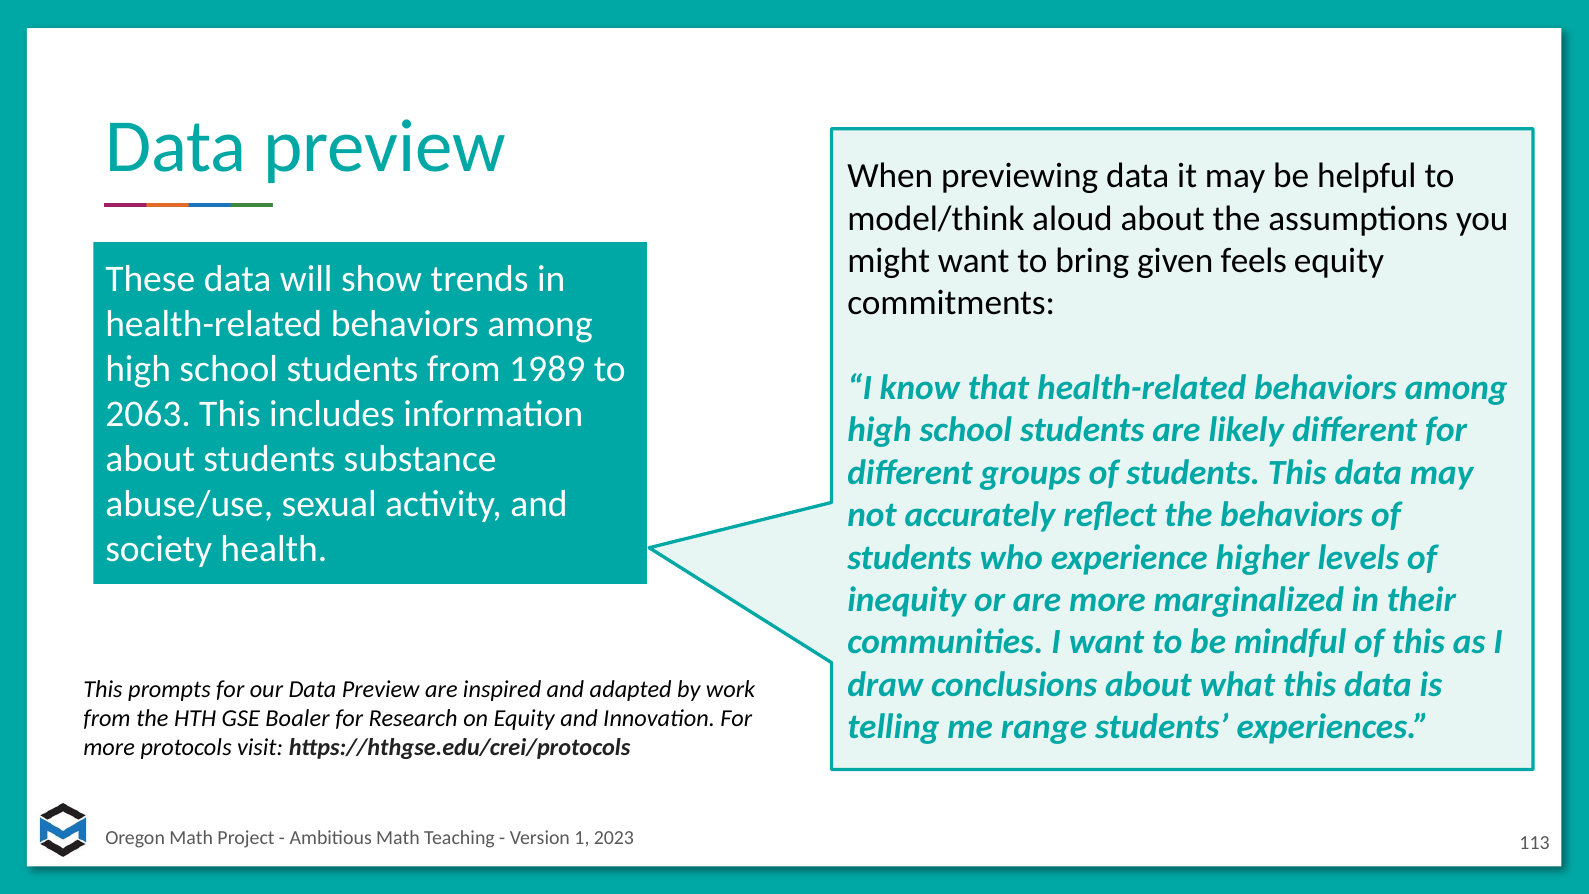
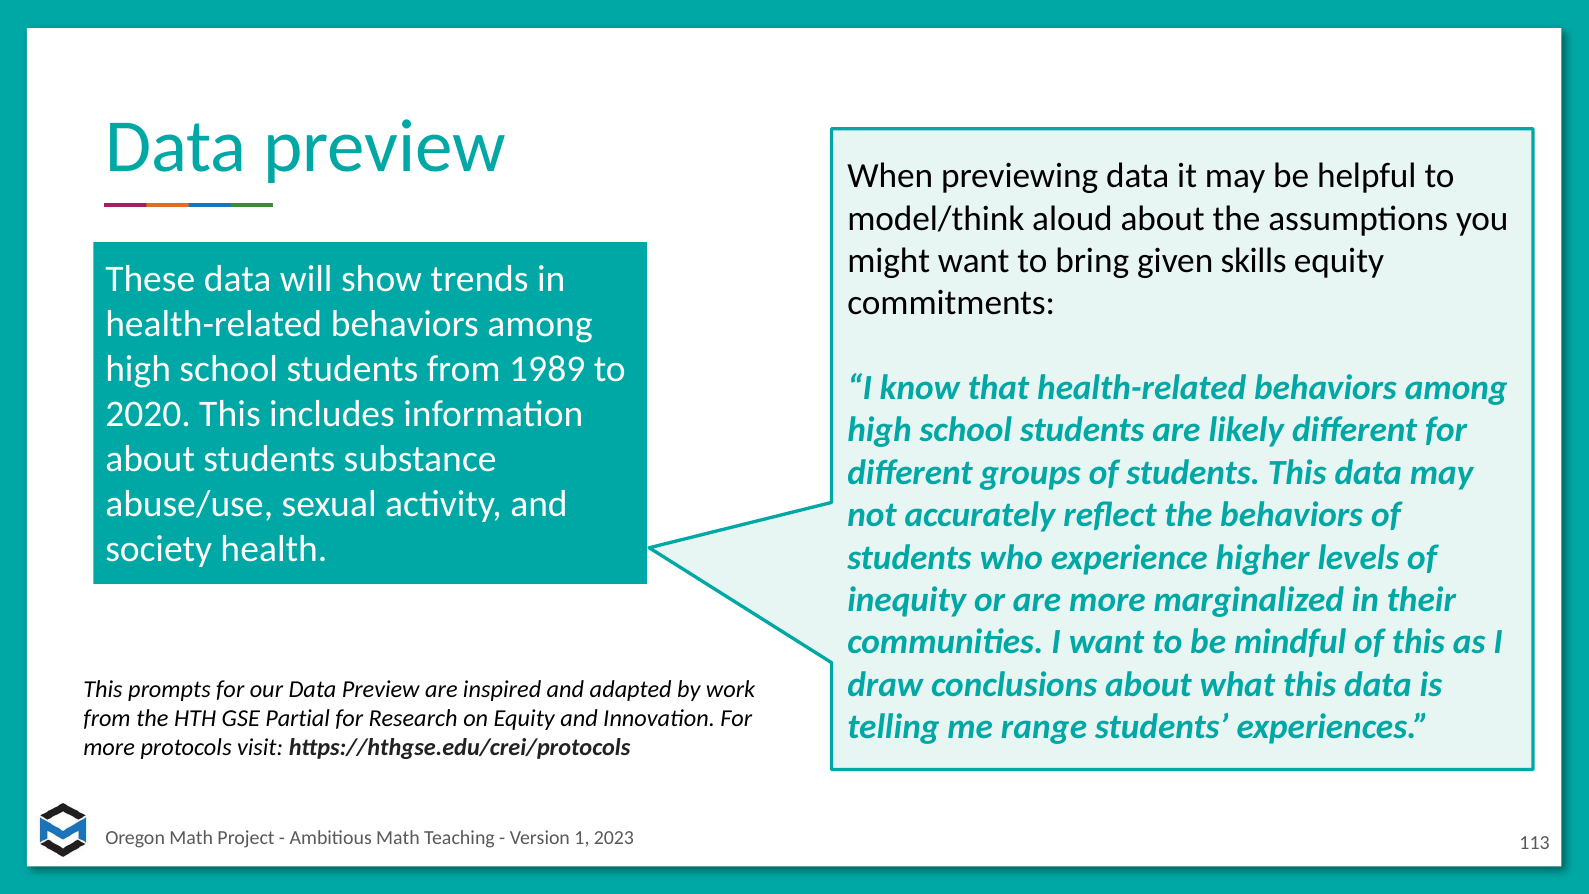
feels: feels -> skills (1254, 261)
2063: 2063 -> 2020 (148, 414)
Boaler: Boaler -> Partial (298, 718)
